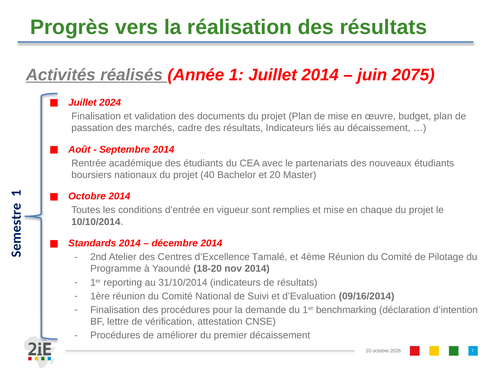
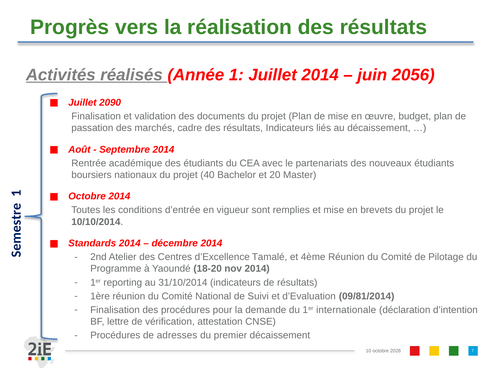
2075: 2075 -> 2056 (413, 75)
2024: 2024 -> 2090 (110, 103)
chaque: chaque -> brevets (377, 210)
09/16/2014: 09/16/2014 -> 09/81/2014 (367, 296)
benchmarking: benchmarking -> internationale (346, 310)
améliorer: améliorer -> adresses (177, 335)
